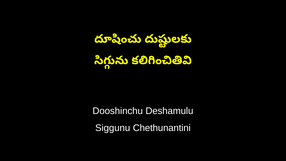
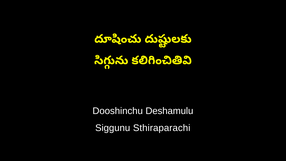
Chethunantini: Chethunantini -> Sthiraparachi (162, 128)
